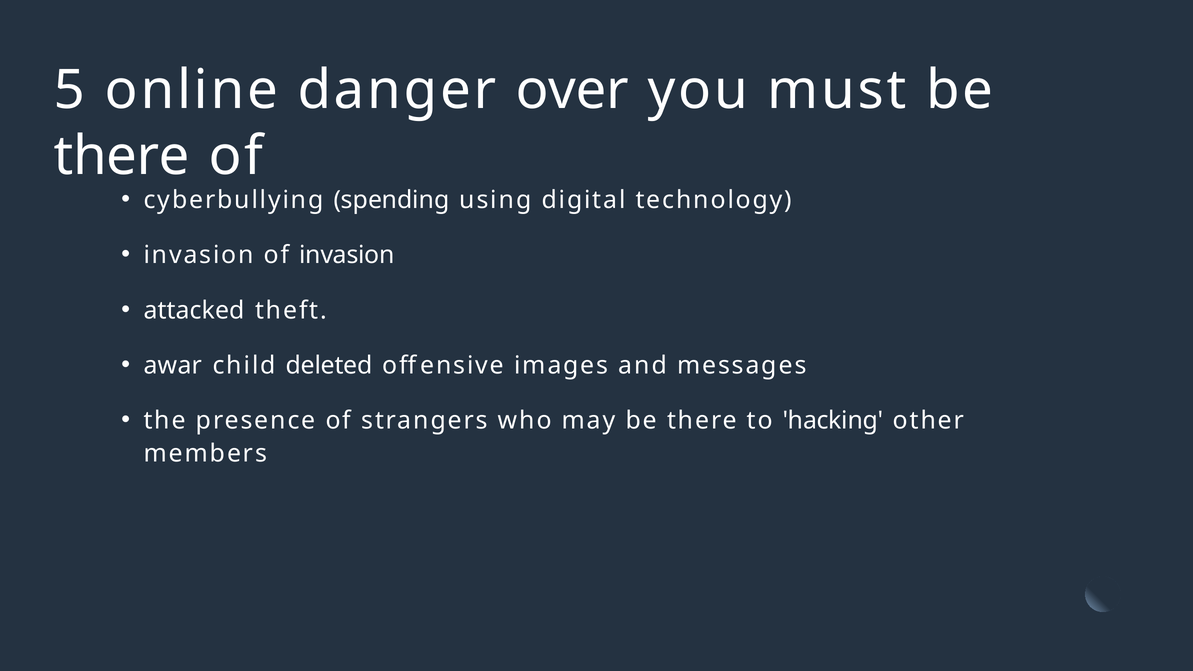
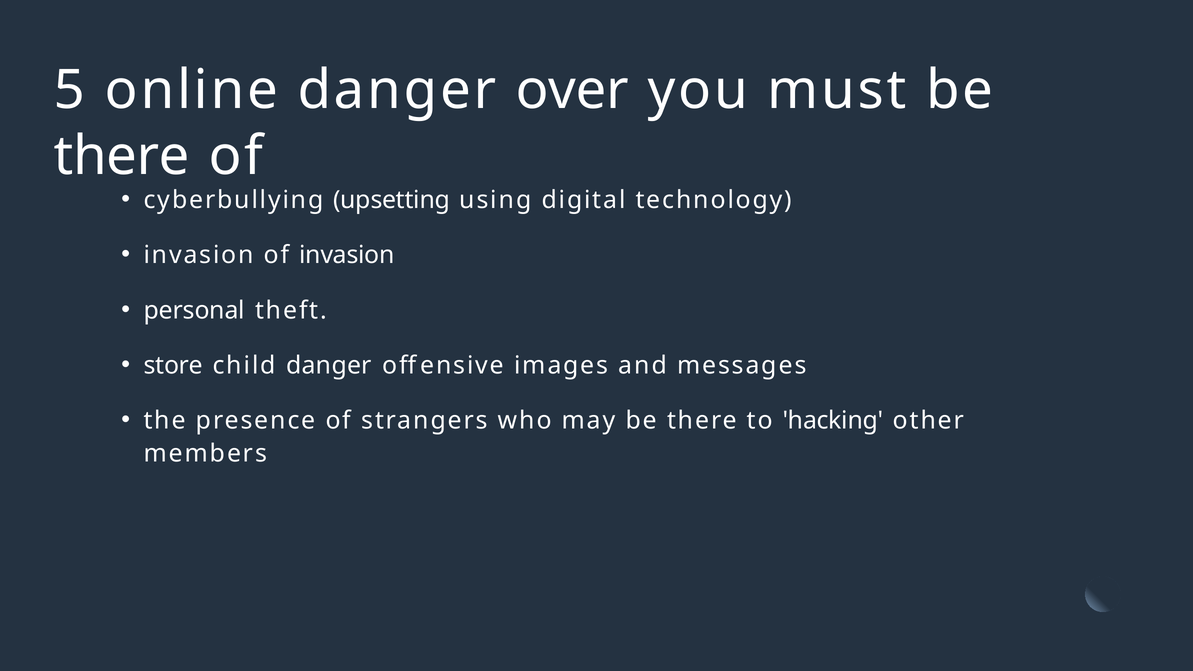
spending: spending -> upsetting (392, 200)
attacked: attacked -> personal (194, 310)
awar: awar -> store (173, 366)
child deleted: deleted -> danger (329, 366)
